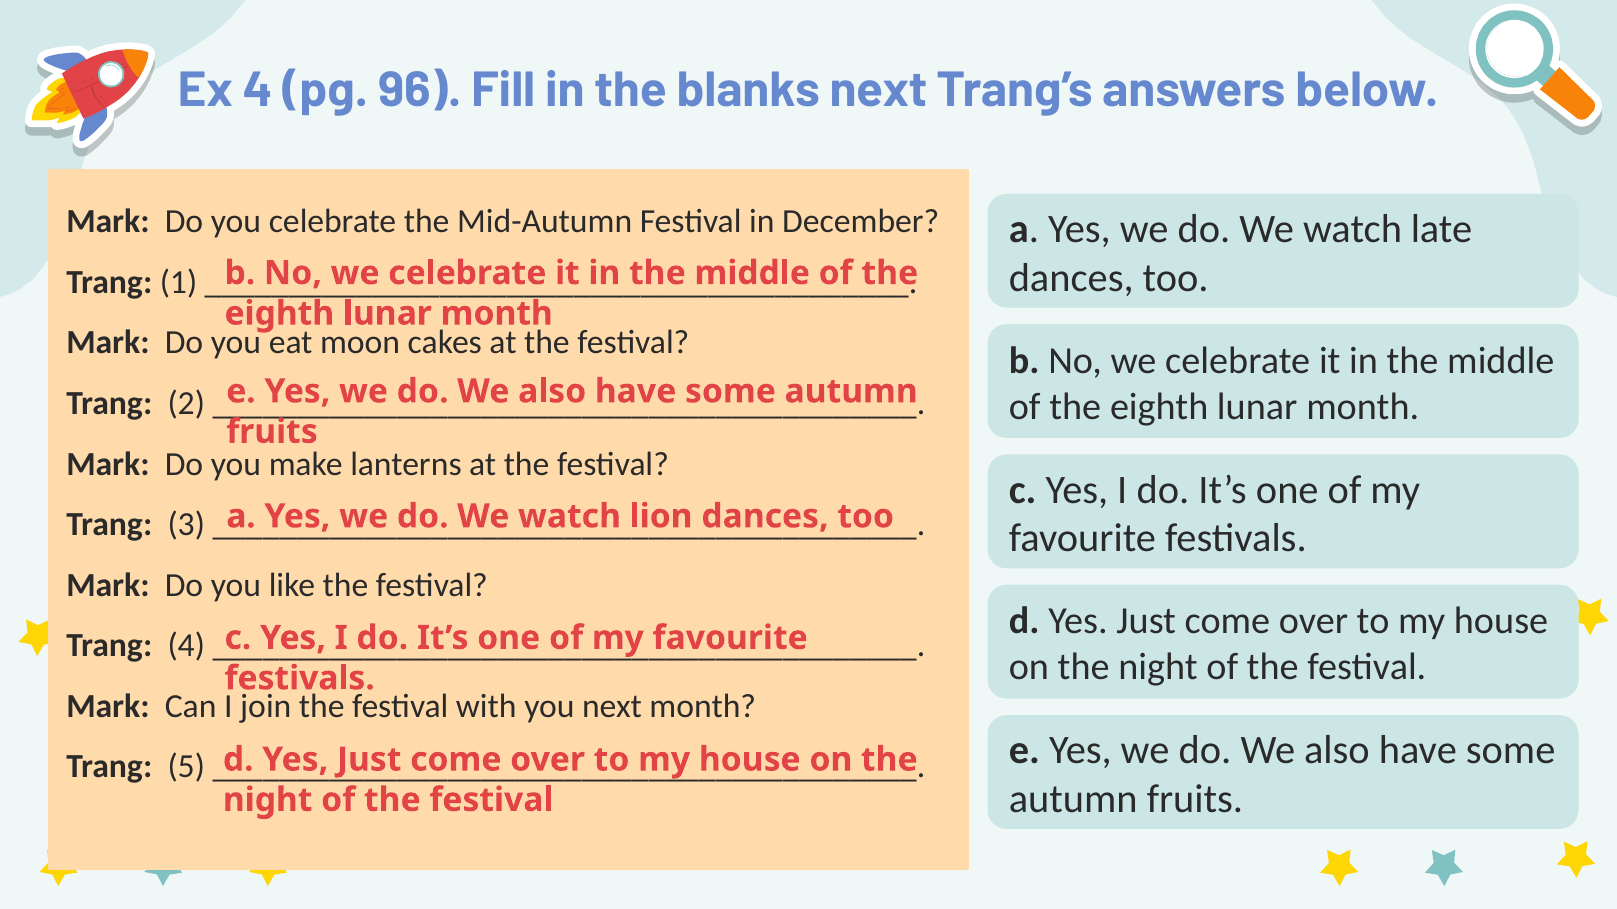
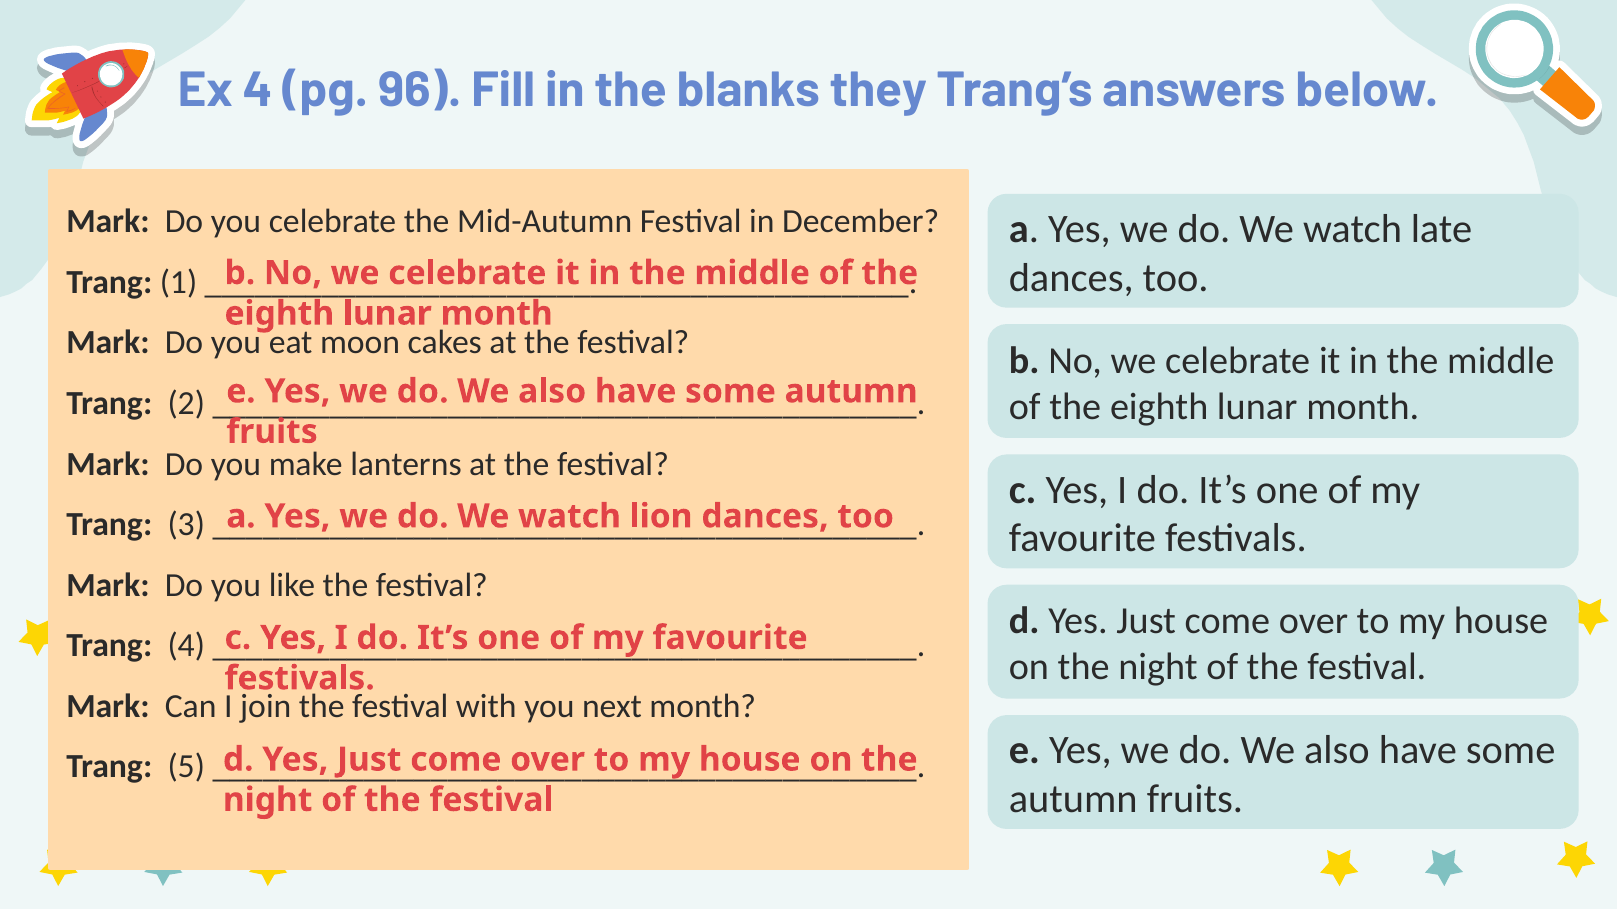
blanks next: next -> they (878, 90)
